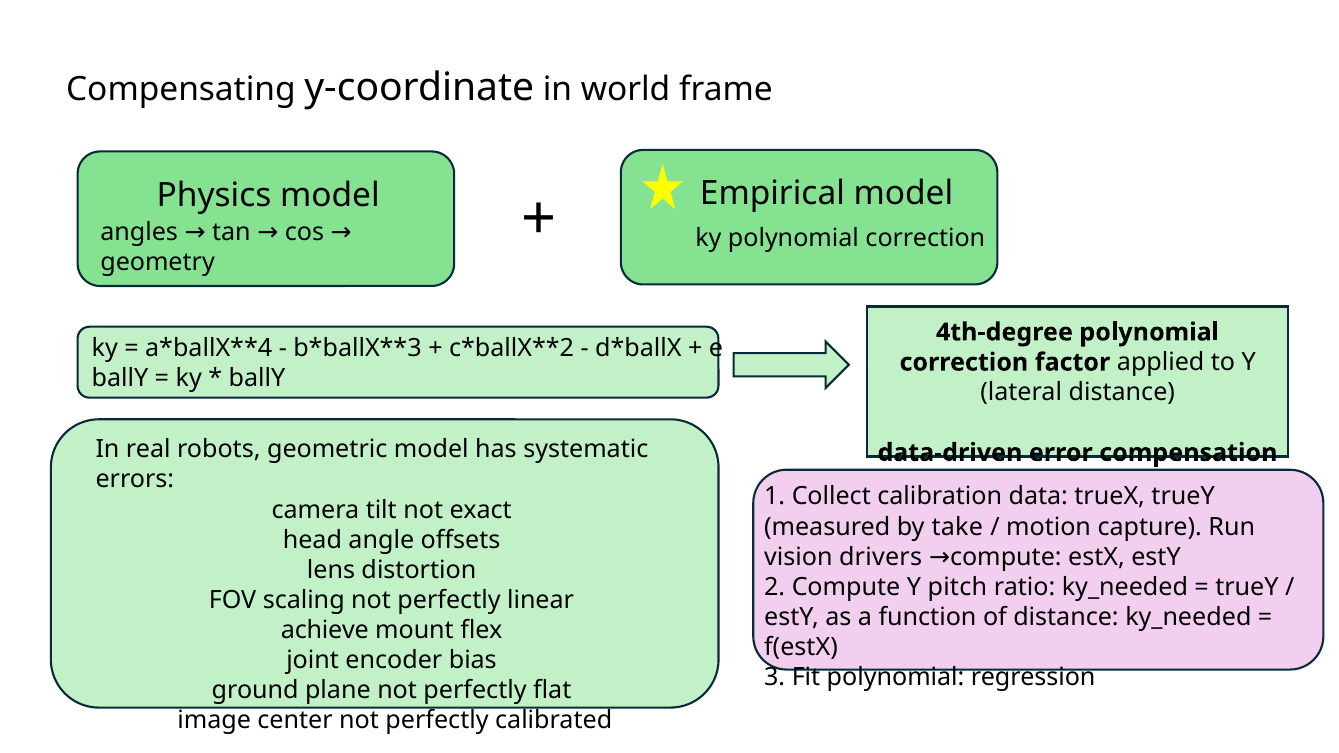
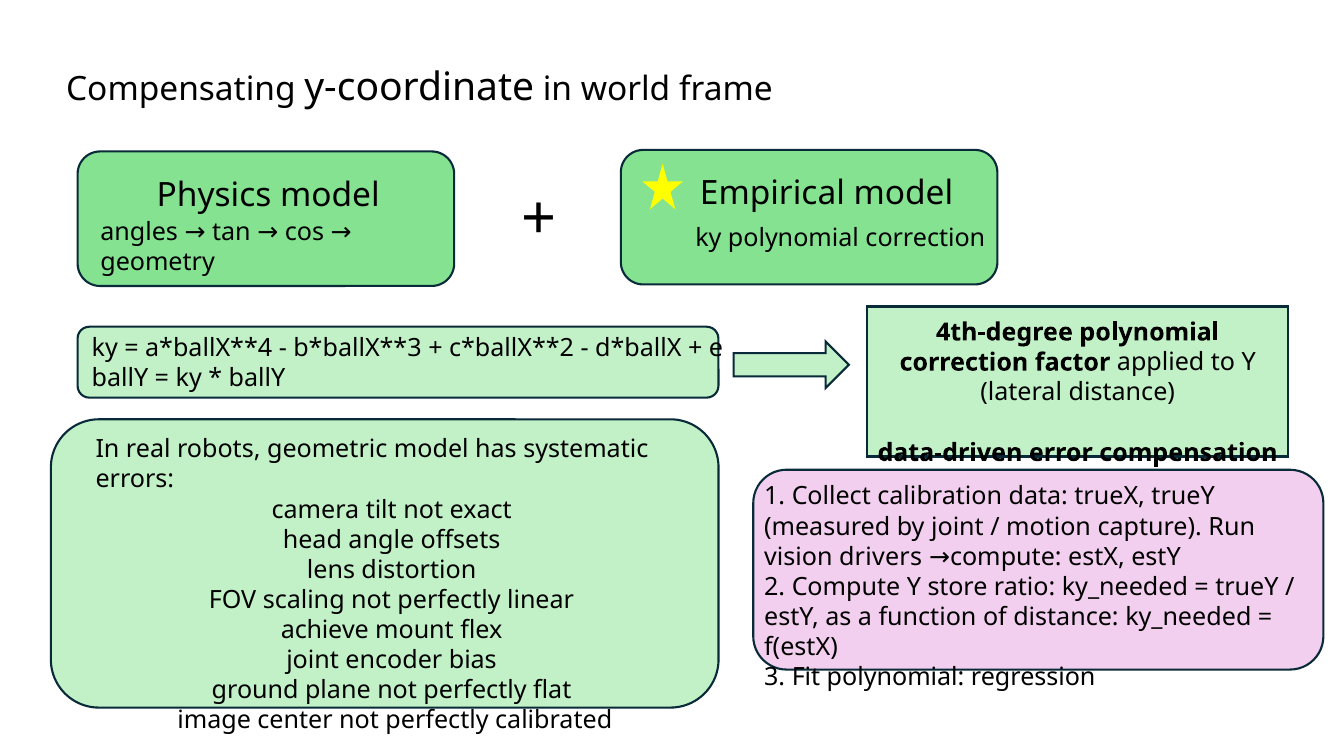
by take: take -> joint (957, 527)
pitch: pitch -> store (958, 587)
